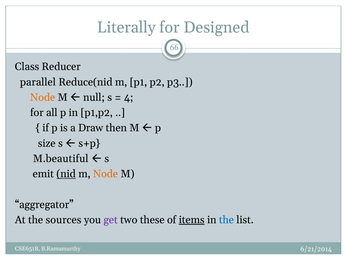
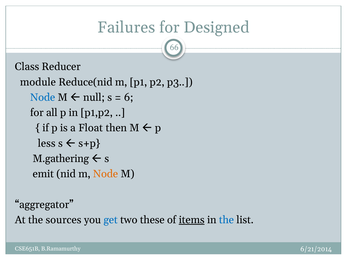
Literally: Literally -> Failures (126, 27)
parallel: parallel -> module (38, 82)
Node colour: orange -> blue (43, 97)
4: 4 -> 6 (129, 97)
Draw: Draw -> Float (91, 128)
size: size -> less (47, 143)
M.beautiful: M.beautiful -> M.gathering (61, 159)
nid underline: present -> none (66, 174)
get colour: purple -> blue (111, 220)
